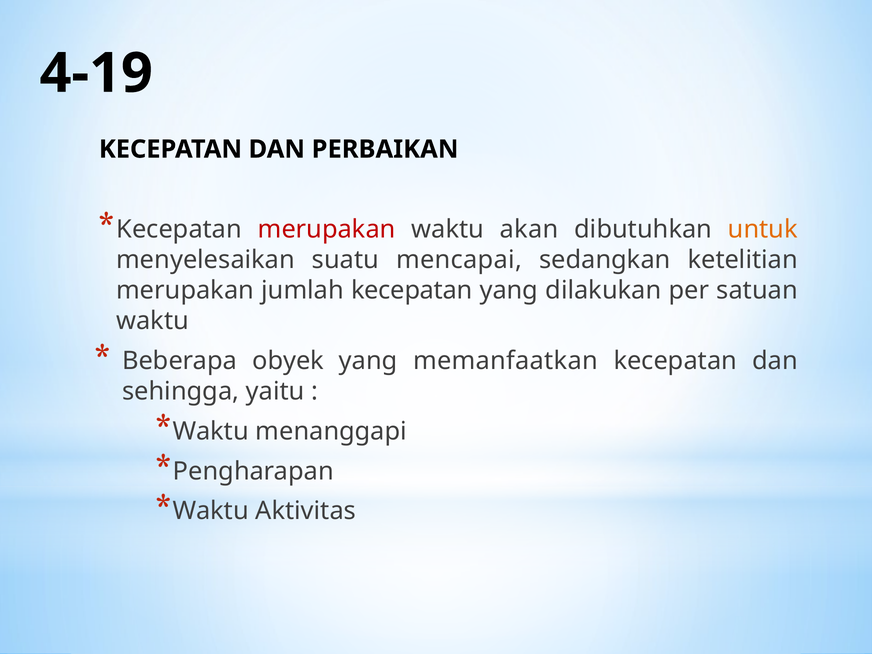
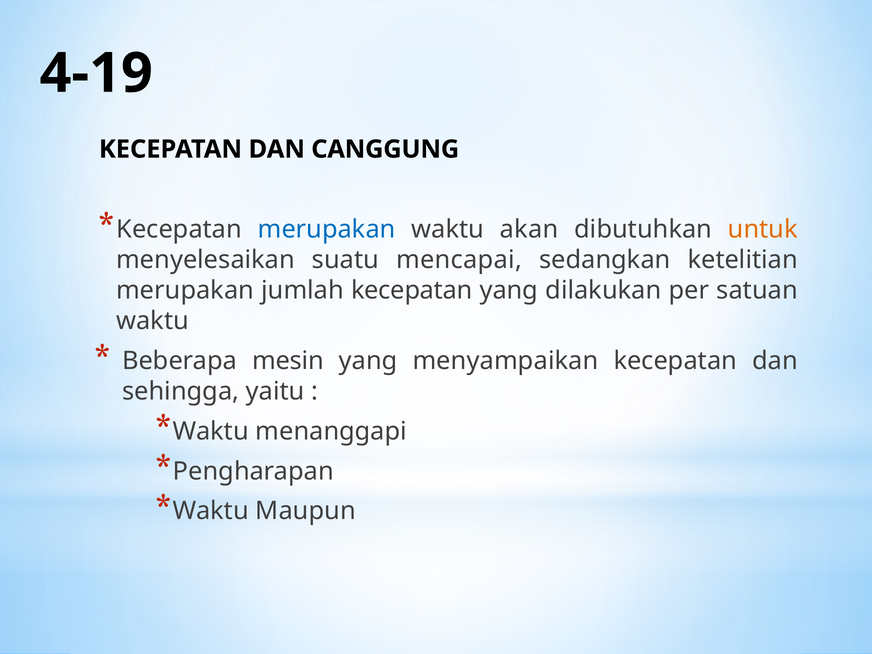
PERBAIKAN: PERBAIKAN -> CANGGUNG (385, 149)
merupakan colour: red -> blue (327, 229)
obyek: obyek -> mesin (288, 361)
memanfaatkan: memanfaatkan -> menyampaikan (506, 361)
Aktivitas: Aktivitas -> Maupun (306, 511)
